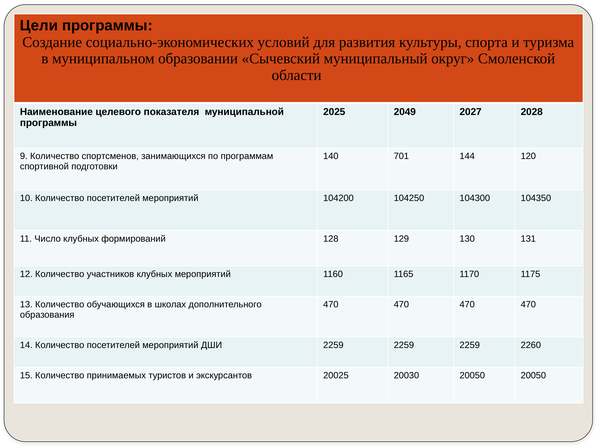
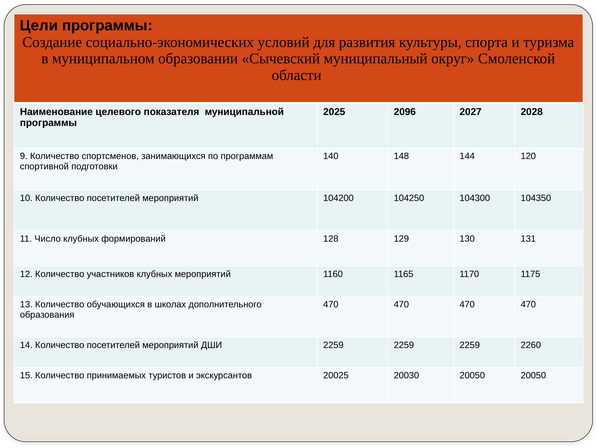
2049: 2049 -> 2096 (405, 112)
701: 701 -> 148 (401, 156)
